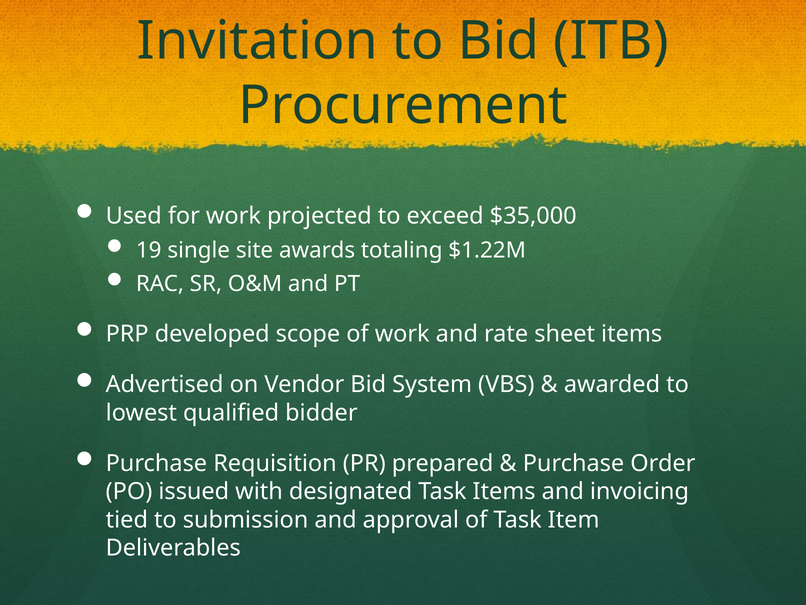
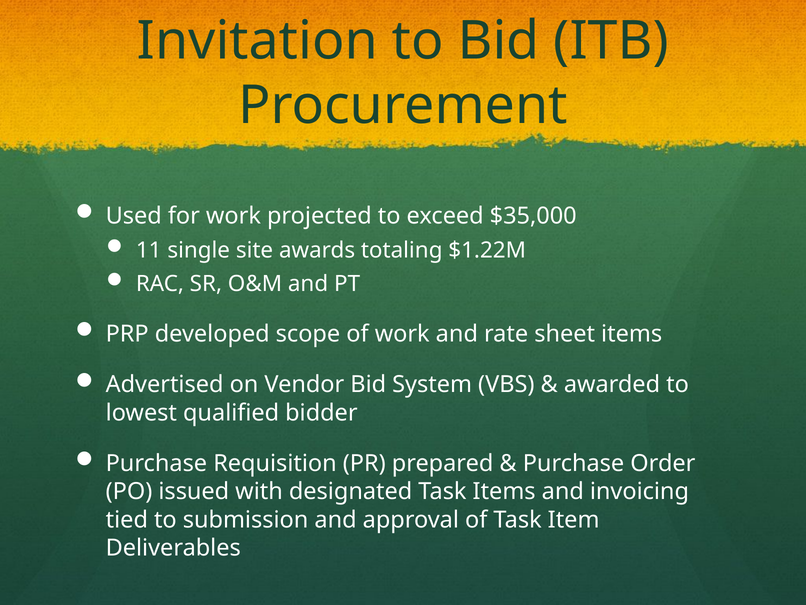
19: 19 -> 11 (149, 250)
